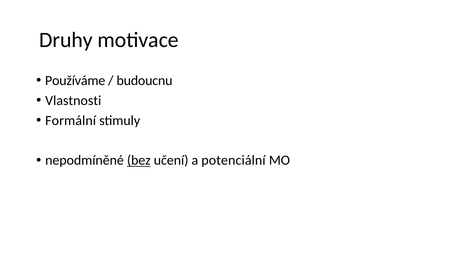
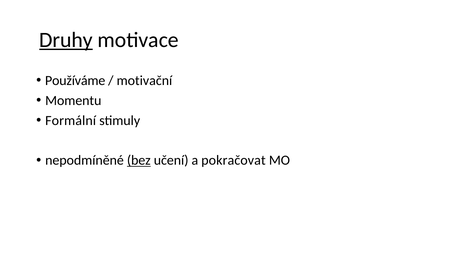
Druhy underline: none -> present (66, 40)
budoucnu: budoucnu -> motivační (144, 80)
Vlastnosti: Vlastnosti -> Momentu (73, 100)
potenciální: potenciální -> pokračovat (233, 160)
